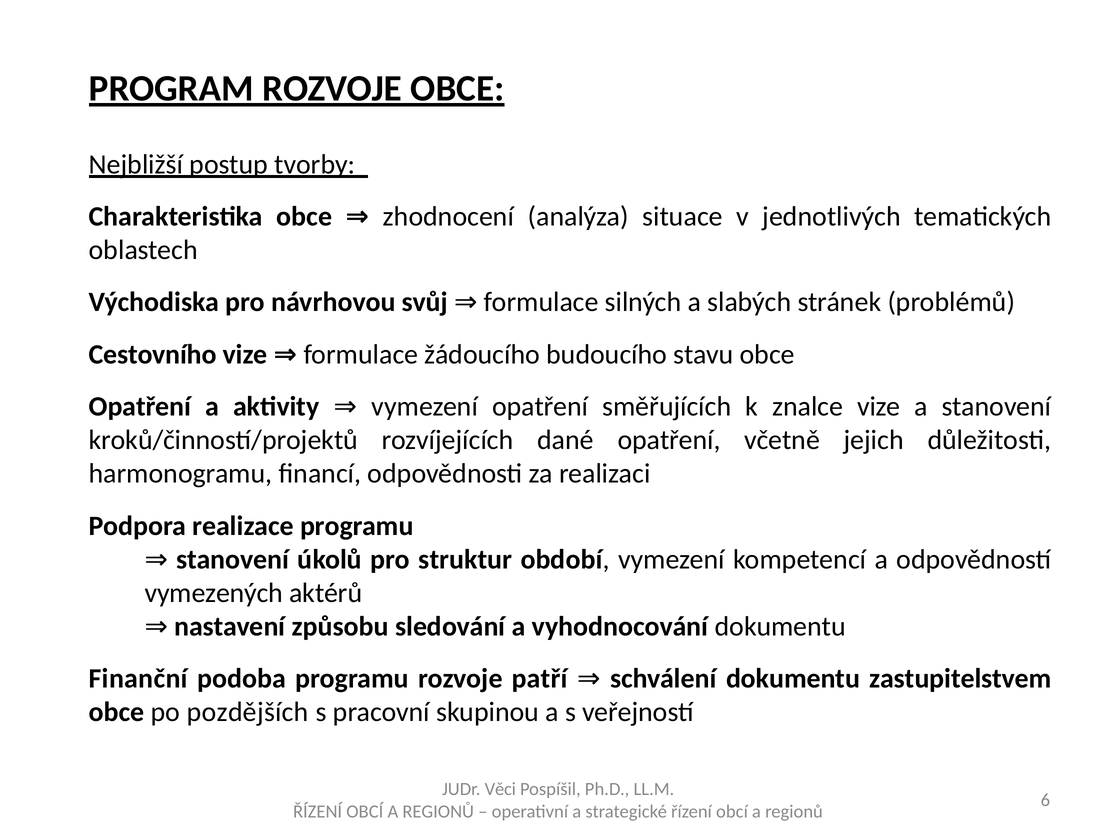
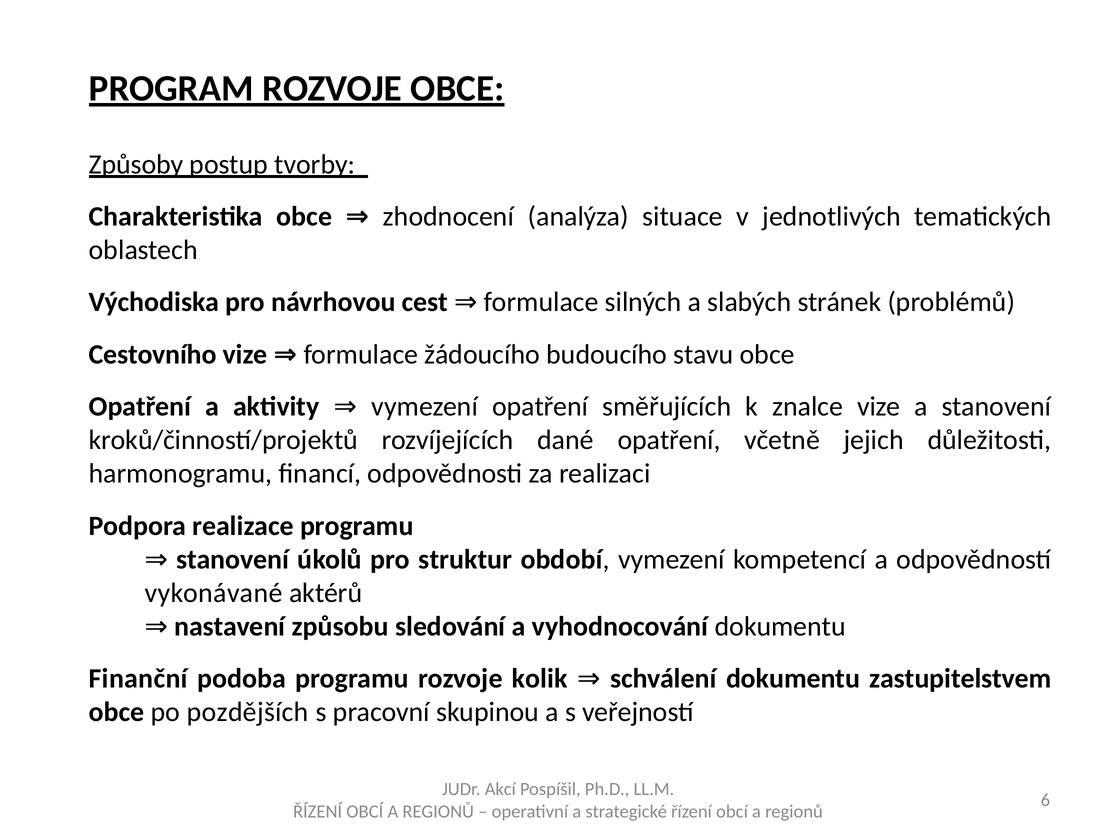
Nejbližší: Nejbližší -> Způsoby (136, 164)
svůj: svůj -> cest (425, 302)
vymezených: vymezených -> vykonávané (214, 593)
patří: patří -> kolik (540, 678)
Věci: Věci -> Akcí (500, 789)
